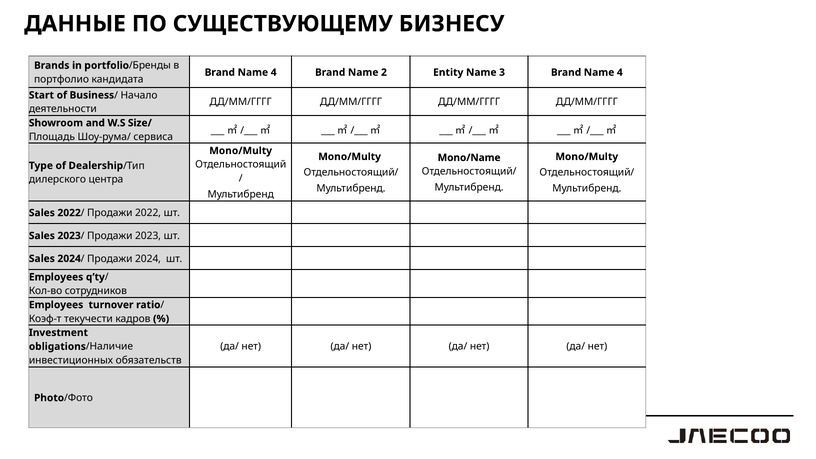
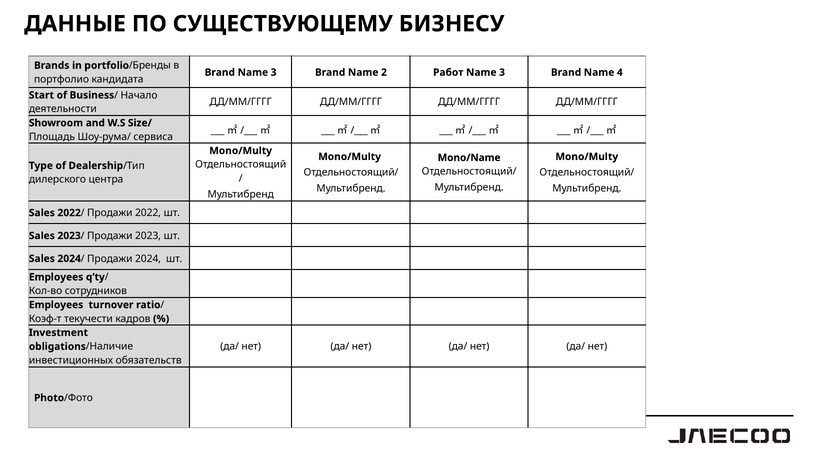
4: 4 -> 3 (274, 72)
Entity: Entity -> Работ (448, 72)
